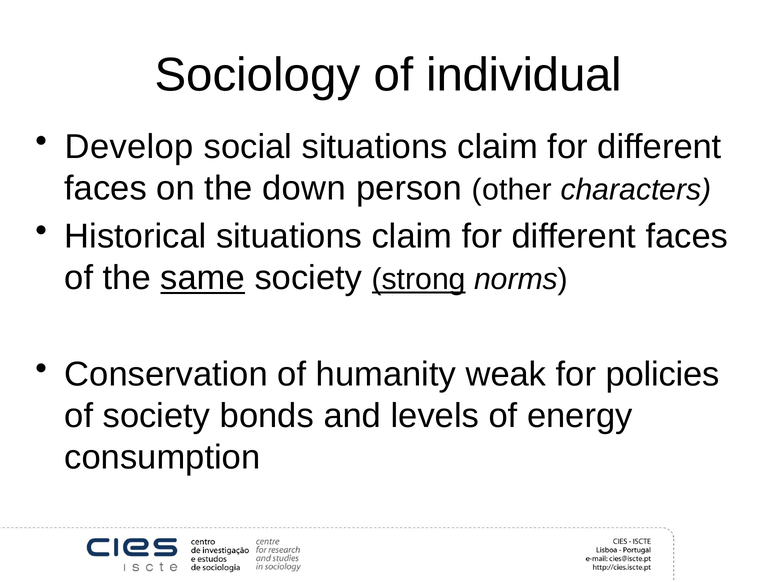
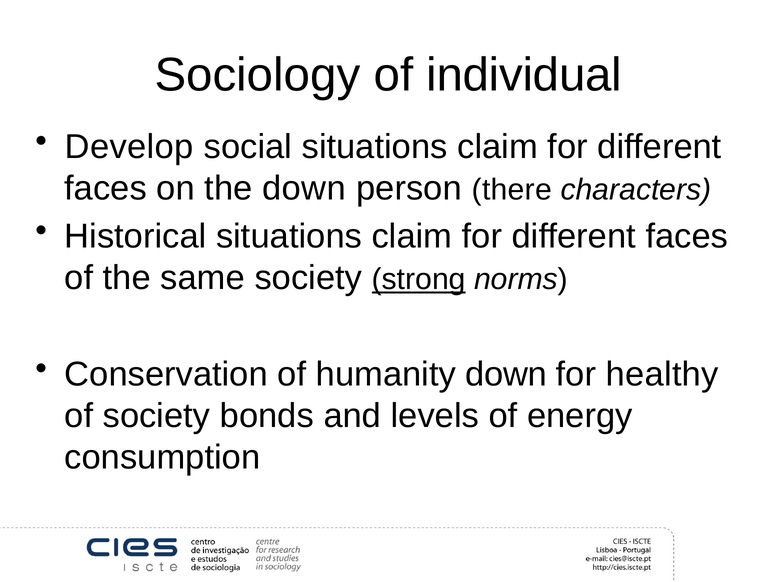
other: other -> there (512, 190)
same underline: present -> none (203, 278)
humanity weak: weak -> down (506, 375)
policies: policies -> healthy (662, 375)
